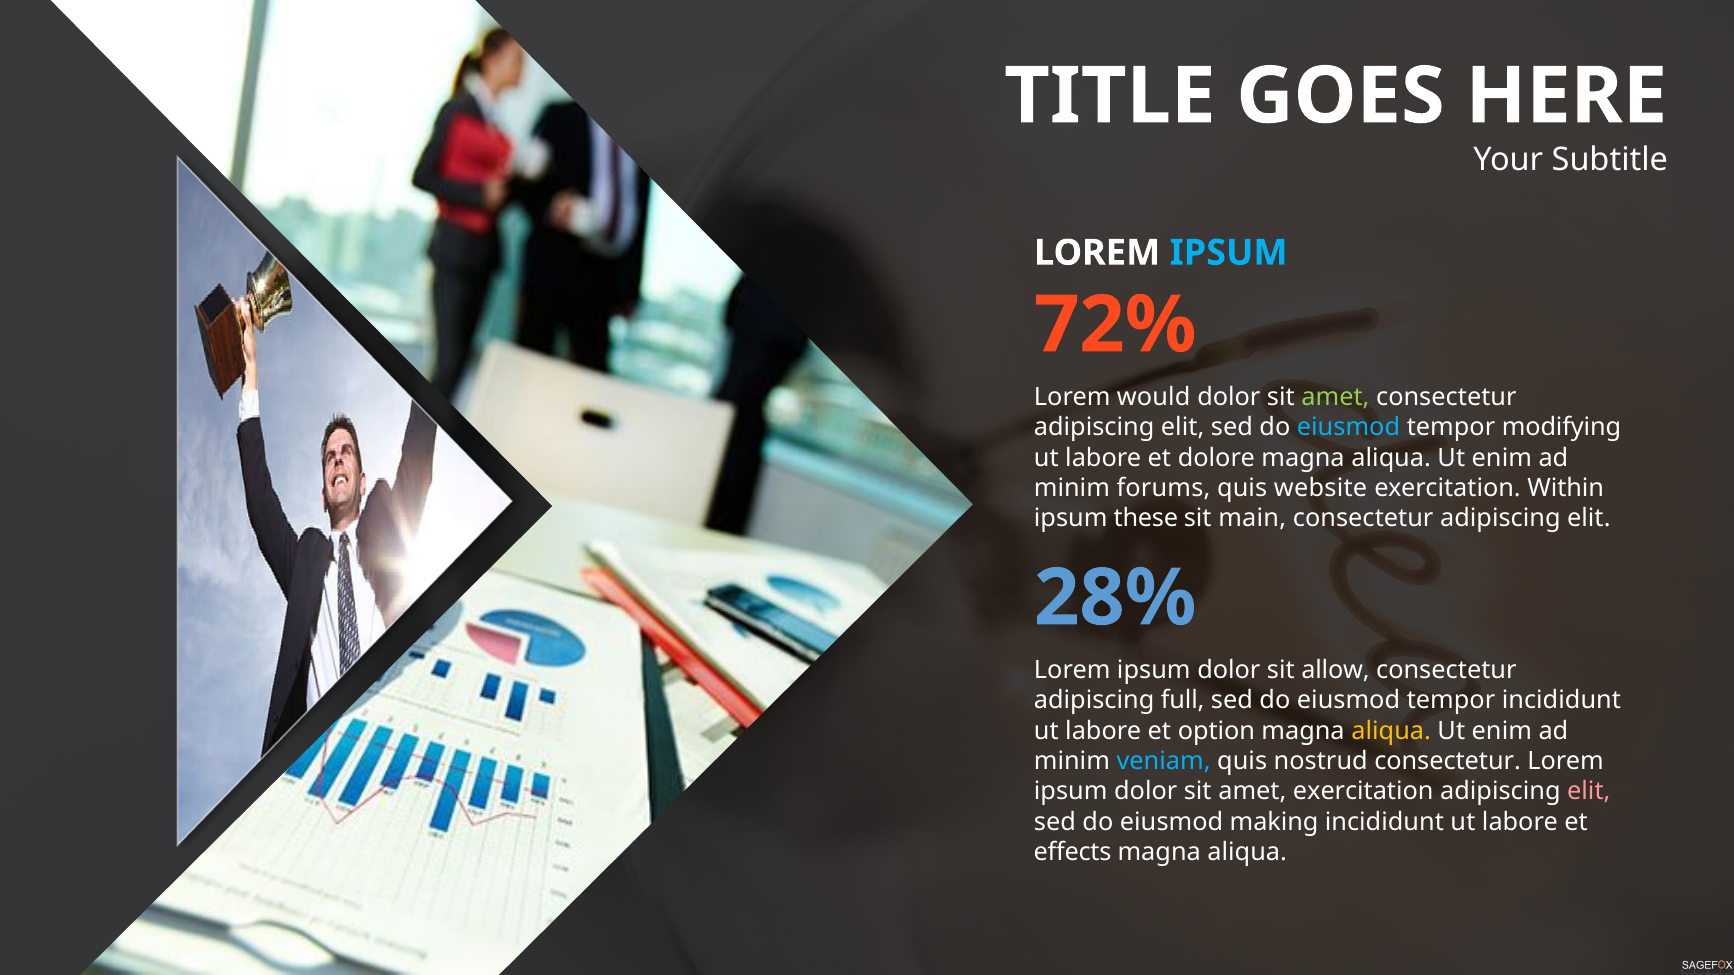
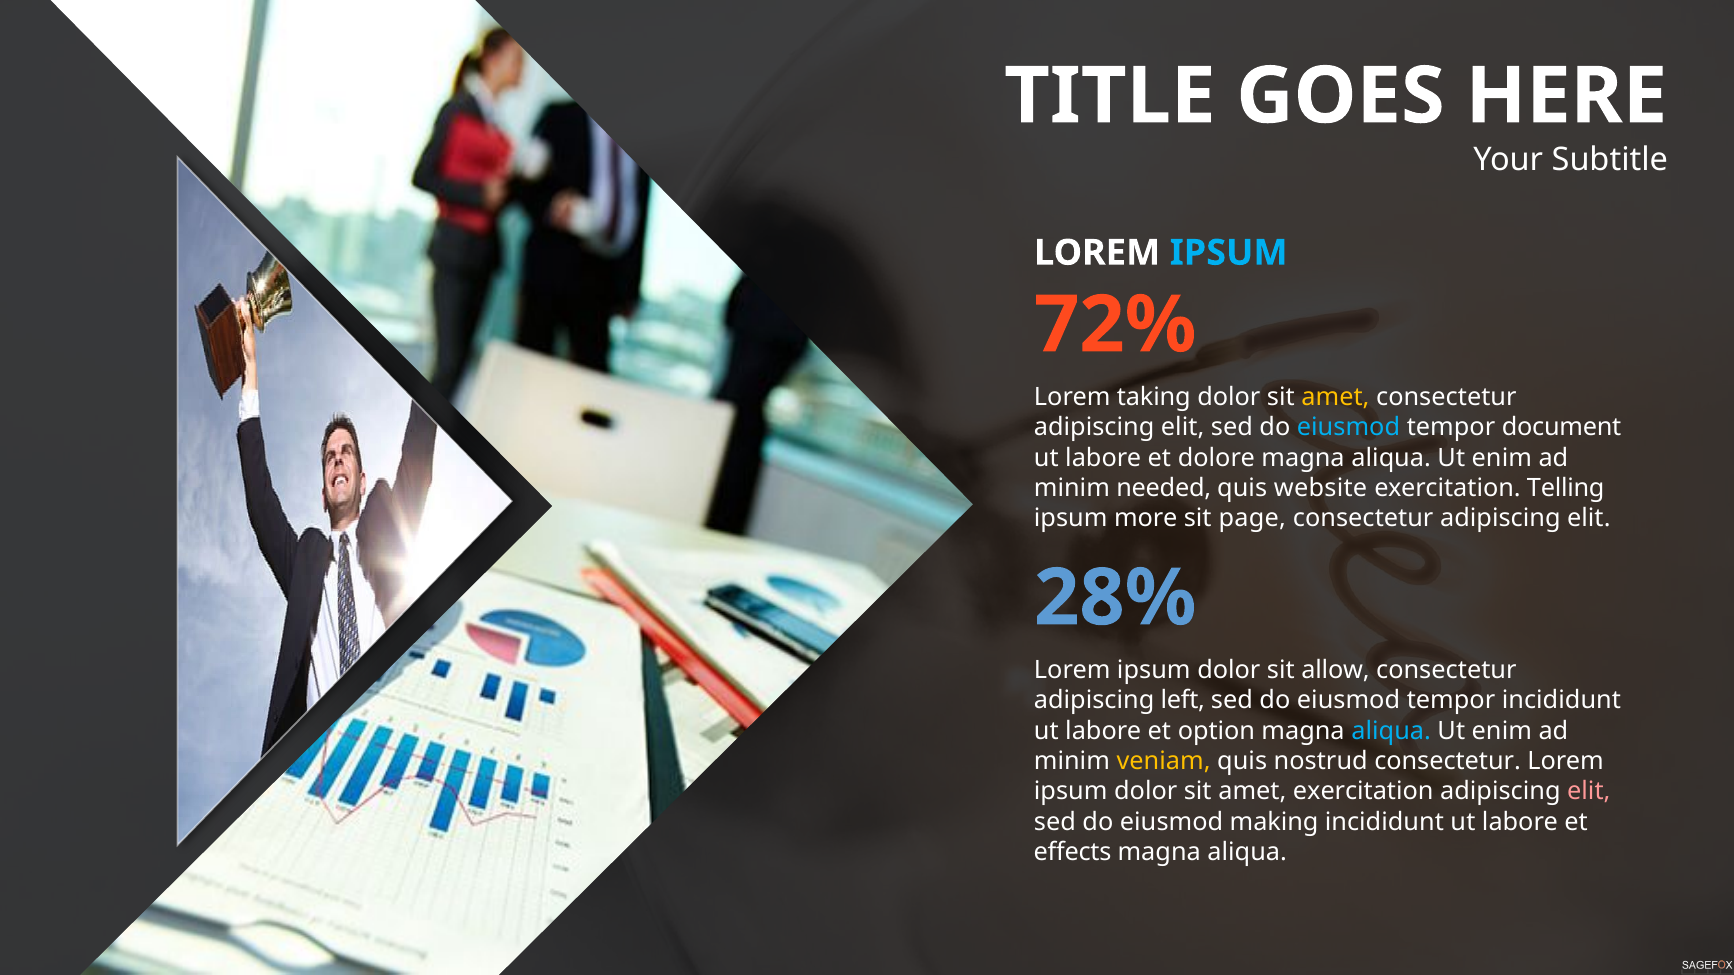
would: would -> taking (1154, 397)
amet colour: light green -> yellow (1335, 397)
modifying: modifying -> document (1562, 428)
forums: forums -> needed (1164, 488)
Within: Within -> Telling (1566, 488)
these: these -> more (1146, 519)
main: main -> page (1252, 519)
full: full -> left (1183, 701)
aliqua colour: yellow -> light blue (1391, 731)
veniam colour: light blue -> yellow (1164, 762)
